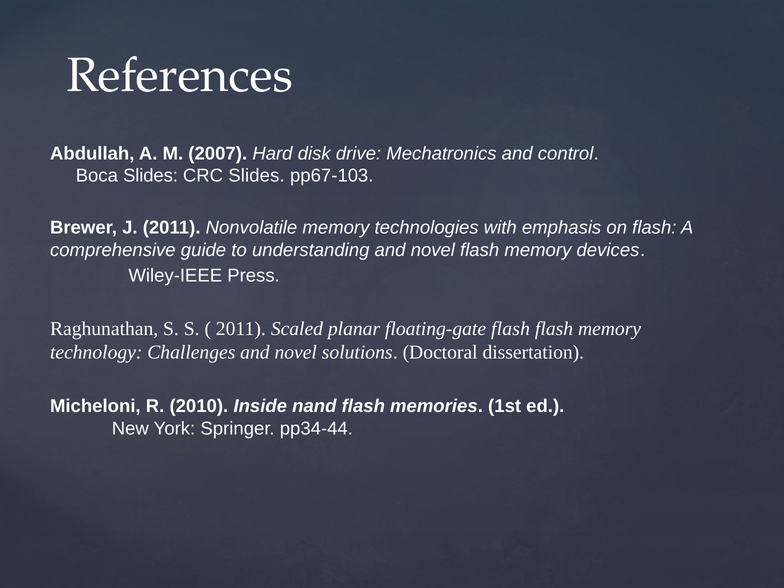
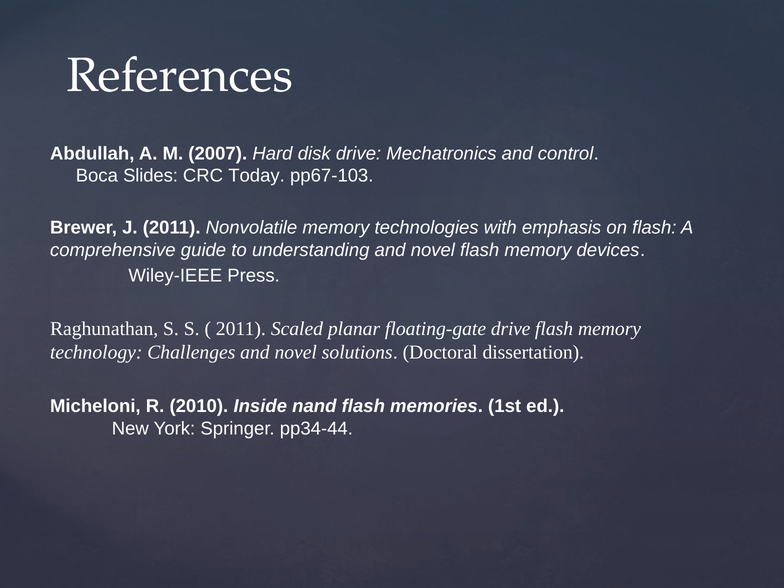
CRC Slides: Slides -> Today (257, 176)
floating-gate flash: flash -> drive (511, 329)
